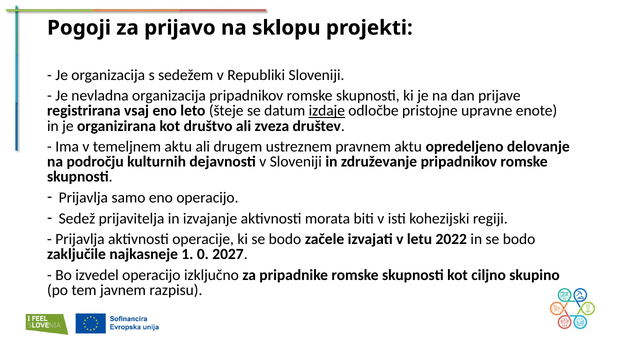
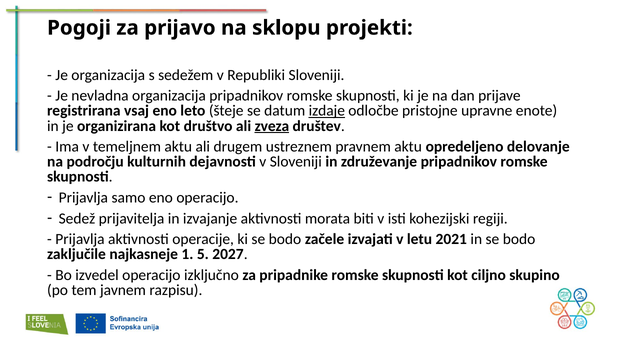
zveza underline: none -> present (272, 126)
2022: 2022 -> 2021 (451, 239)
0: 0 -> 5 (203, 254)
